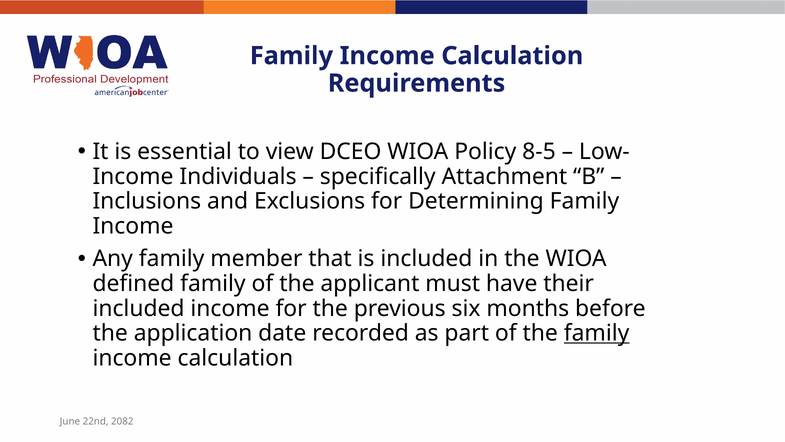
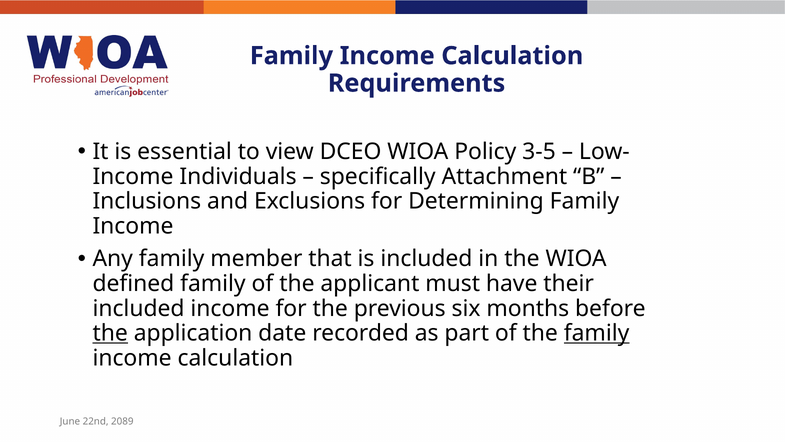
8-5: 8-5 -> 3-5 (539, 152)
the underline: none -> present (110, 333)
2082: 2082 -> 2089 (122, 421)
